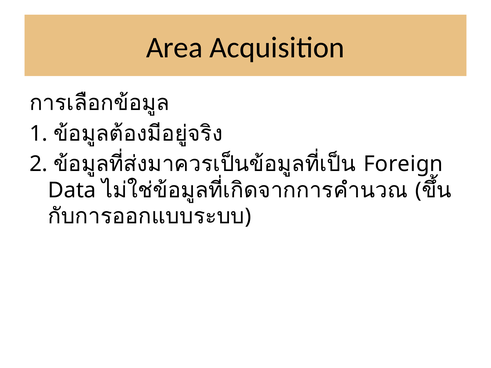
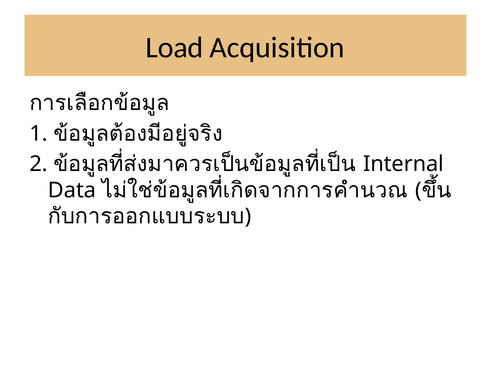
Area: Area -> Load (174, 48)
Foreign: Foreign -> Internal (403, 164)
